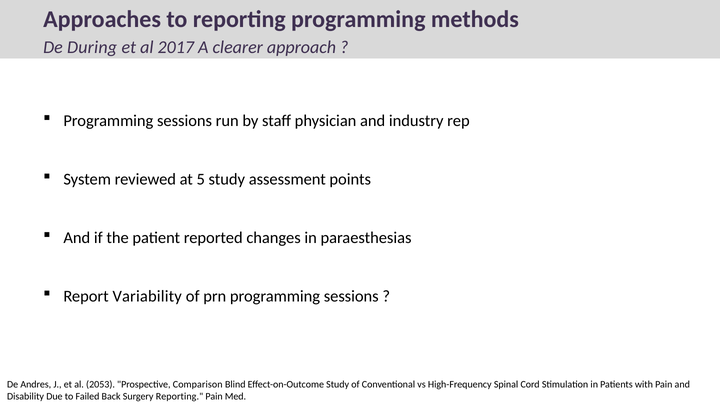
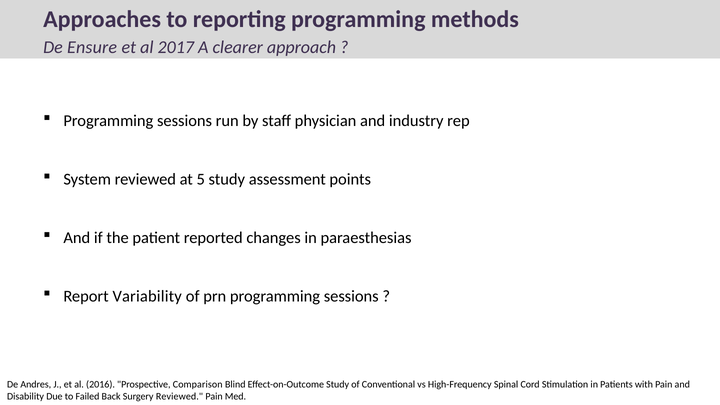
During: During -> Ensure (92, 47)
2053: 2053 -> 2016 (101, 384)
Surgery Reporting: Reporting -> Reviewed (179, 396)
